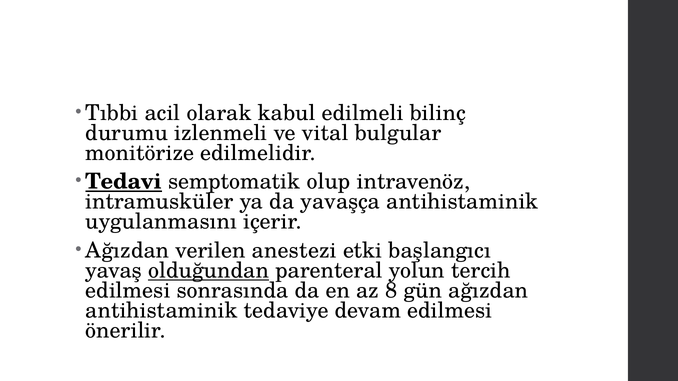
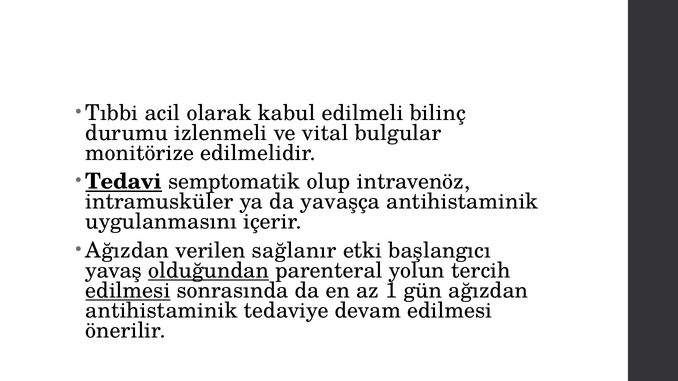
anestezi: anestezi -> sağlanır (294, 251)
edilmesi underline: none -> present (128, 291)
8: 8 -> 1 (391, 291)
